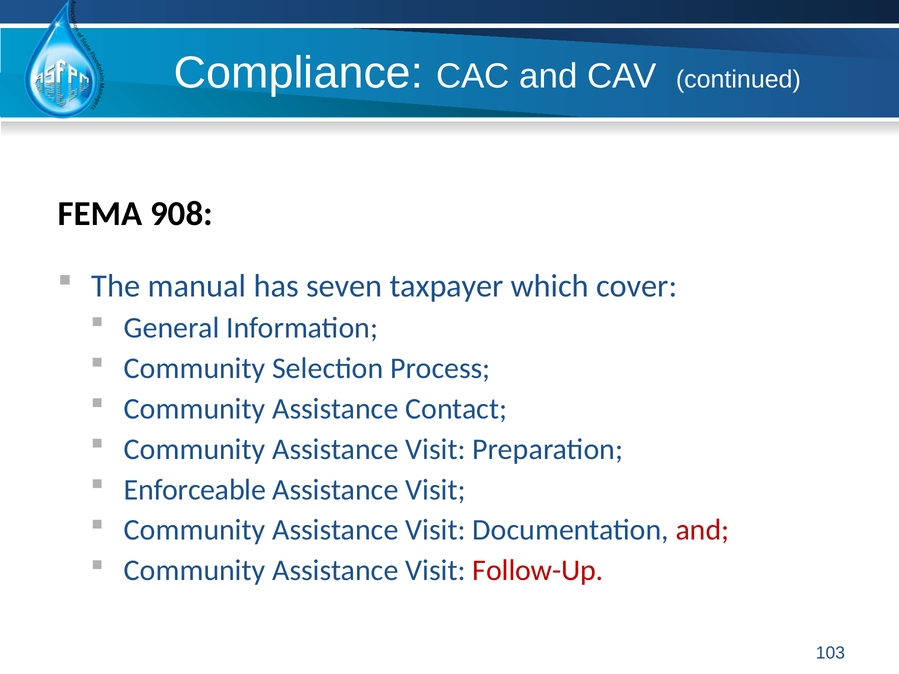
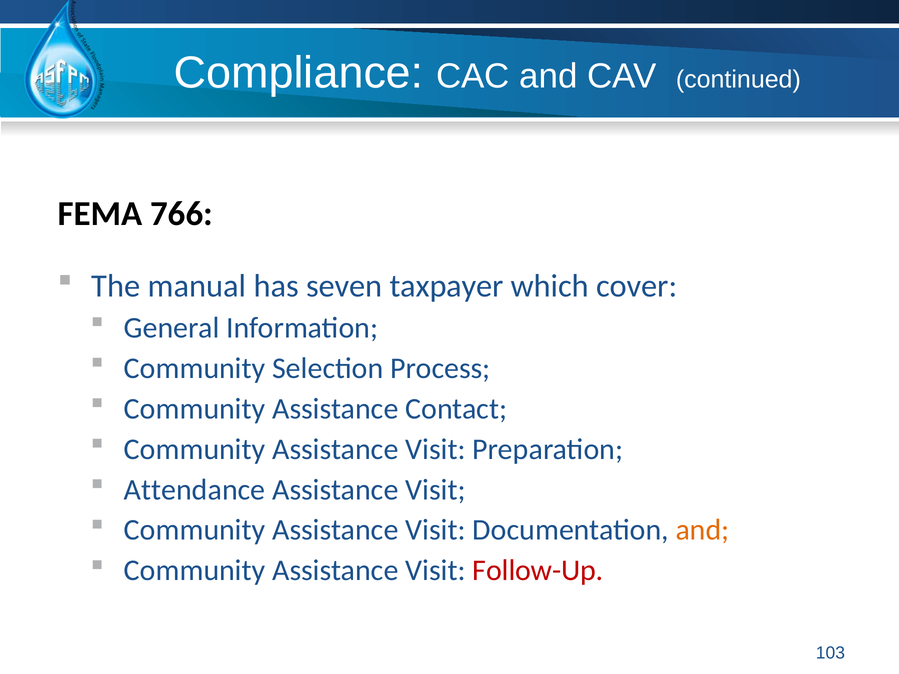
908: 908 -> 766 (182, 214)
Enforceable: Enforceable -> Attendance (195, 490)
and colour: red -> orange (703, 530)
